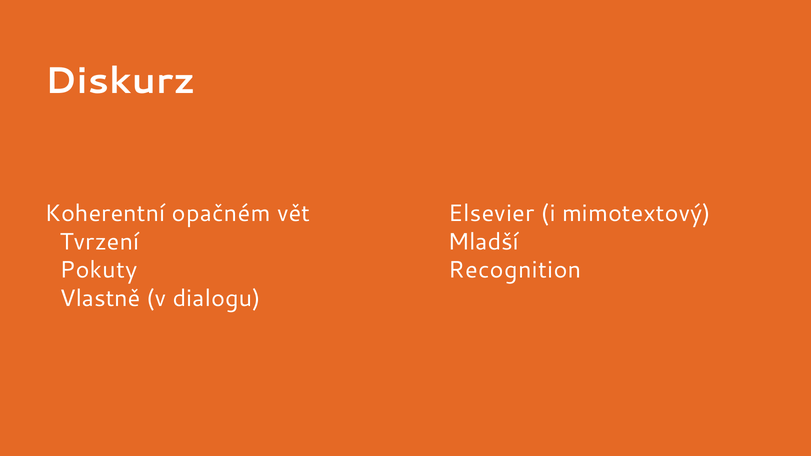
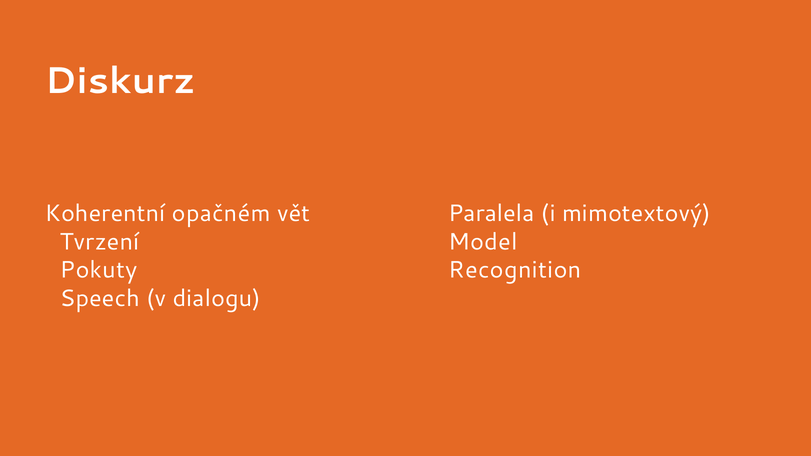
Elsevier: Elsevier -> Paralela (491, 213)
Mladší: Mladší -> Model (483, 242)
Vlastně: Vlastně -> Speech (100, 298)
